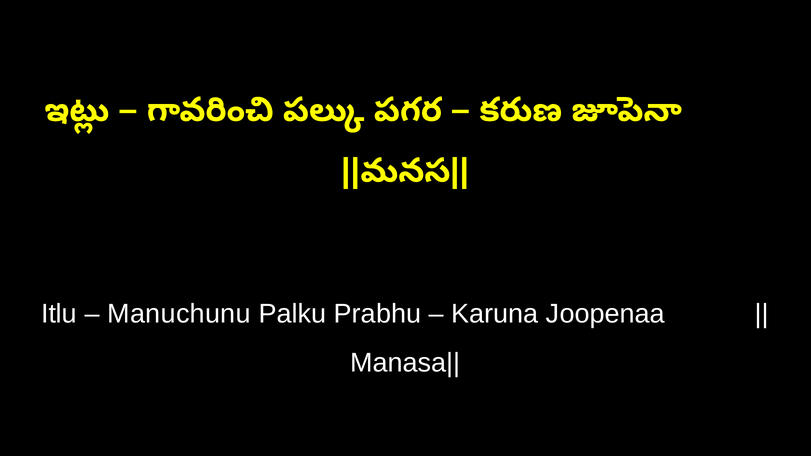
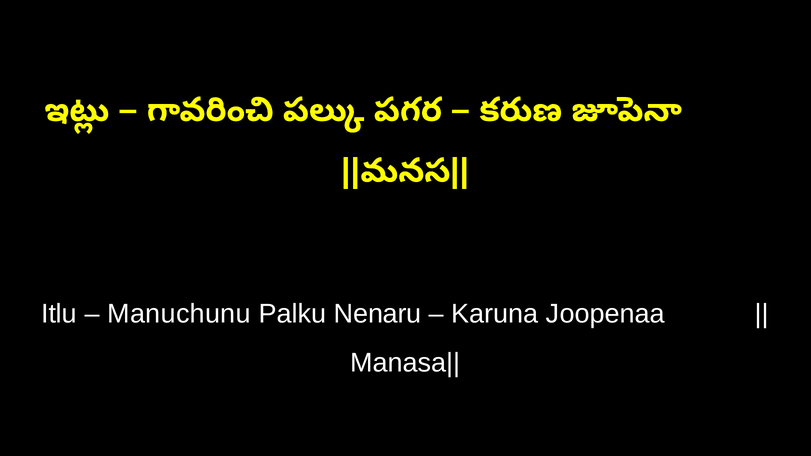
Prabhu: Prabhu -> Nenaru (378, 314)
